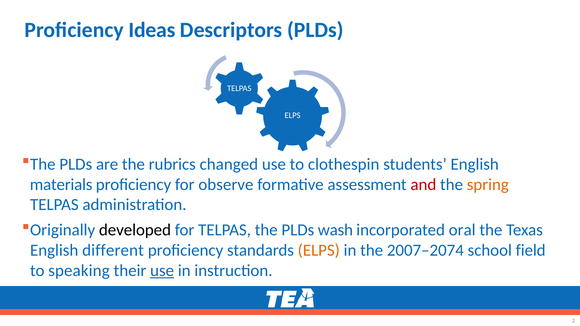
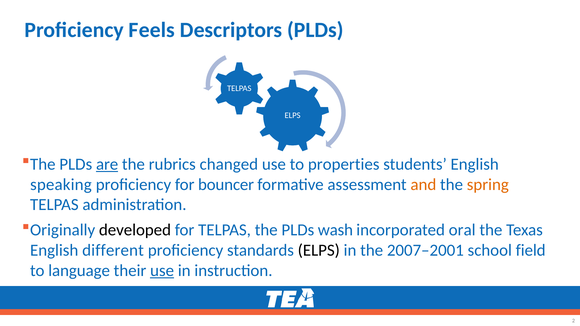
Ideas: Ideas -> Feels (152, 30)
are underline: none -> present (107, 164)
clothespin: clothespin -> properties (344, 164)
materials: materials -> speaking (61, 185)
observe: observe -> bouncer (226, 185)
and colour: red -> orange (423, 185)
ELPS colour: orange -> black (319, 251)
2007–2074: 2007–2074 -> 2007–2001 (425, 251)
speaking: speaking -> language (79, 271)
